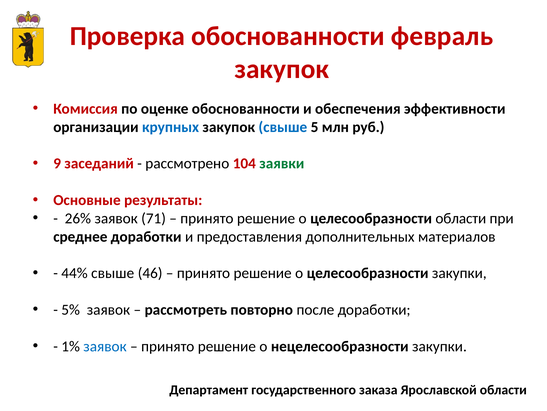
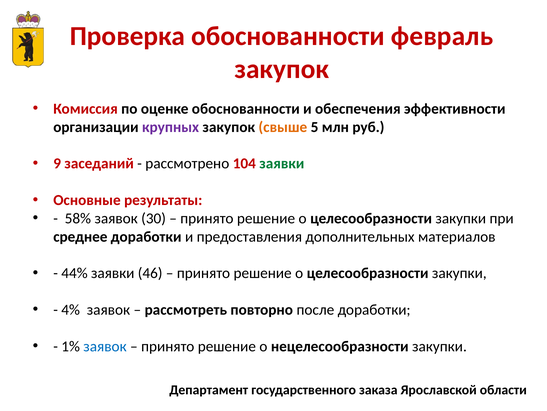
крупных colour: blue -> purple (171, 127)
свыше colour: blue -> orange (283, 127)
26%: 26% -> 58% (78, 218)
71: 71 -> 30 (154, 218)
области: области -> закупки (461, 218)
44% свыше: свыше -> заявки (113, 273)
5%: 5% -> 4% (71, 309)
